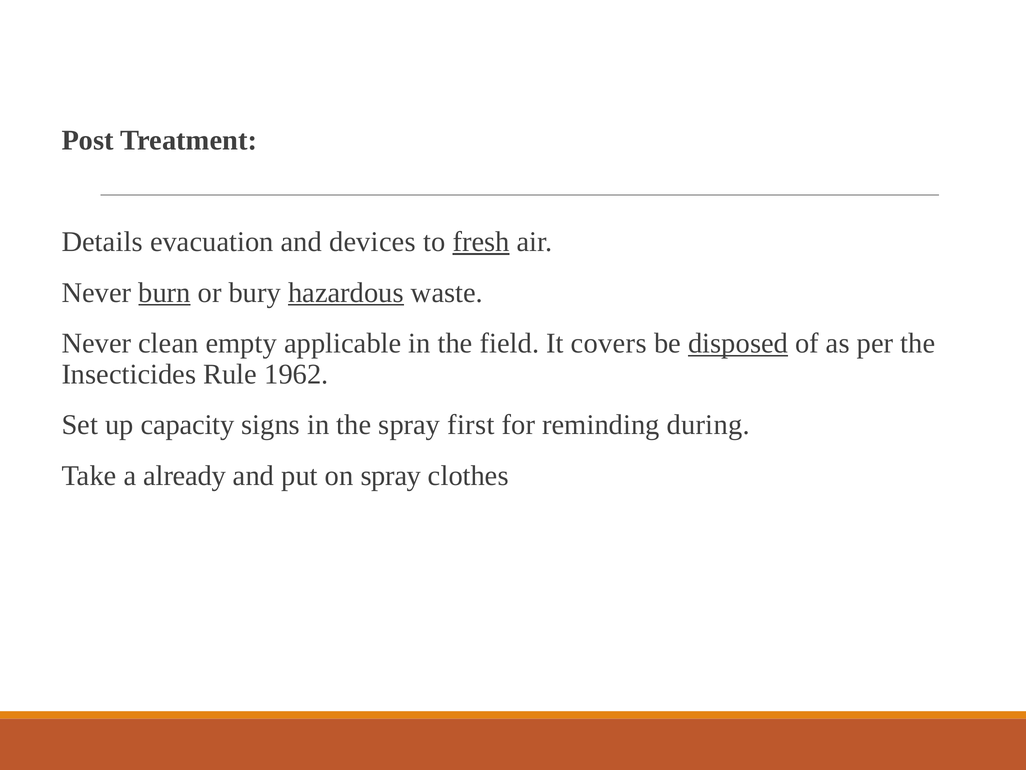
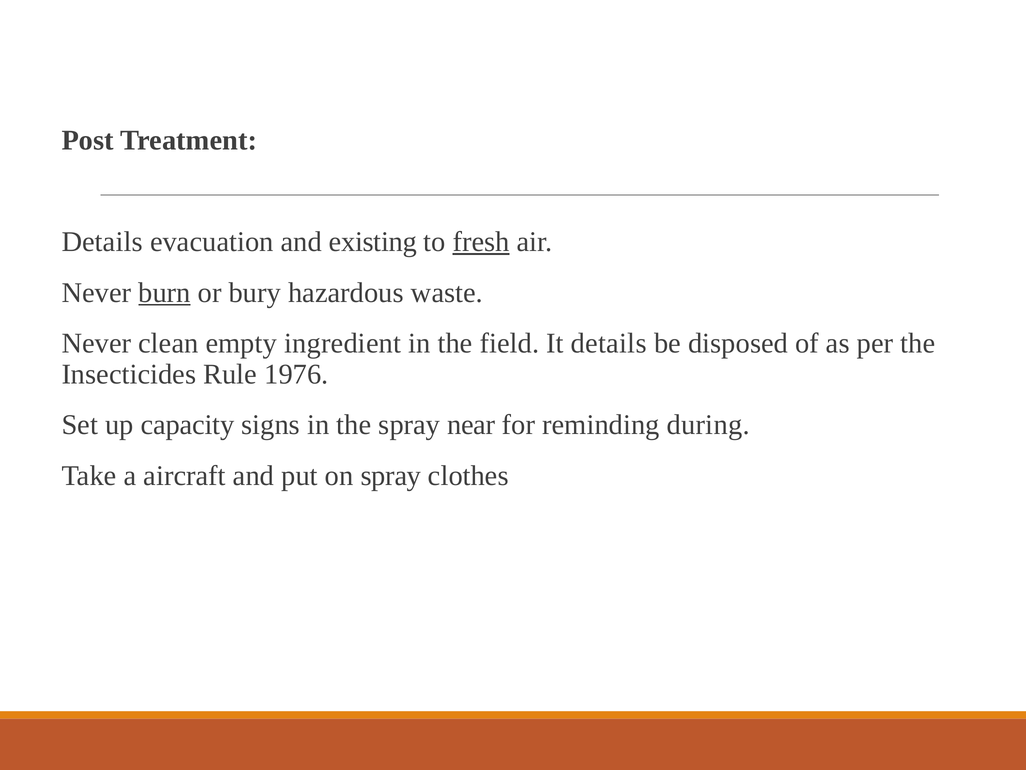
devices: devices -> existing (373, 242)
hazardous underline: present -> none (346, 292)
applicable: applicable -> ingredient (343, 343)
It covers: covers -> details (609, 343)
disposed underline: present -> none (738, 343)
1962: 1962 -> 1976 (296, 374)
first: first -> near (471, 425)
already: already -> aircraft (185, 476)
